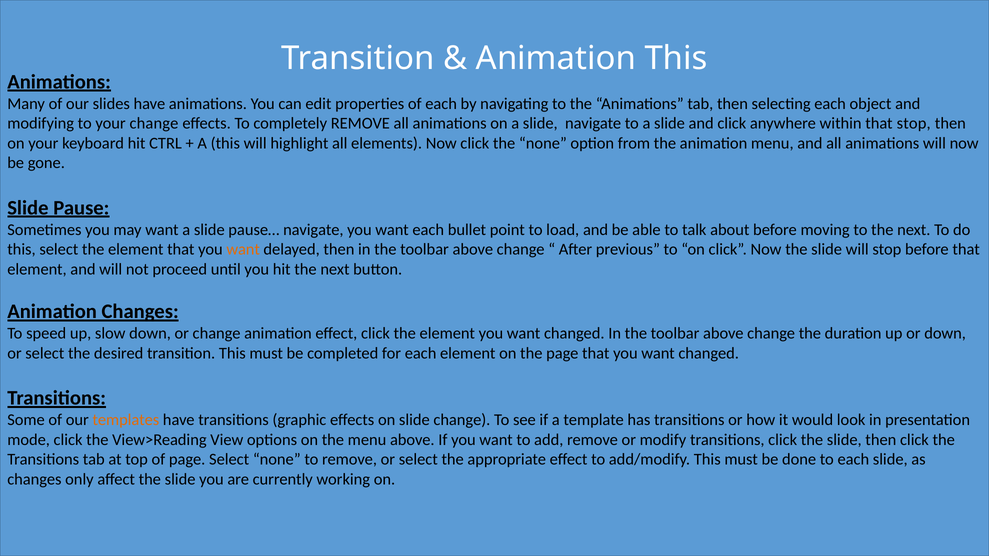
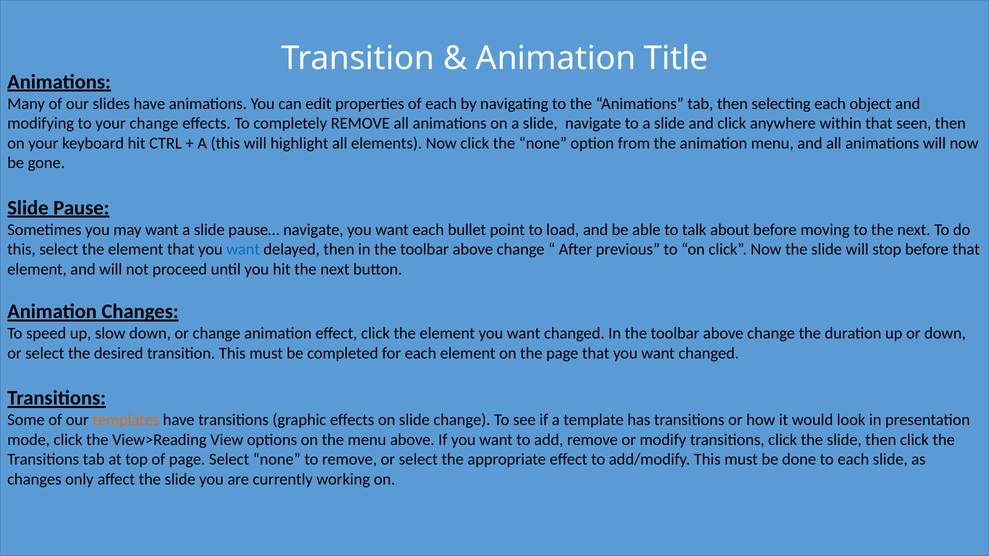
Animation This: This -> Title (676, 58)
that stop: stop -> seen (914, 124)
want colour: orange -> blue (243, 250)
